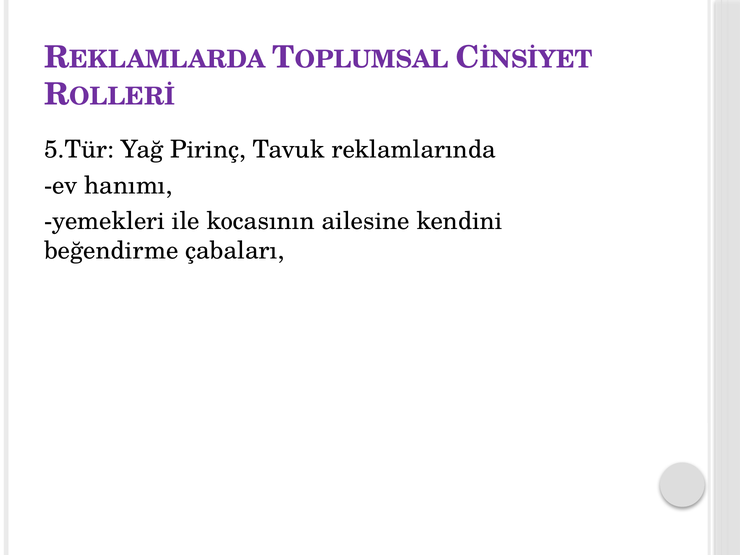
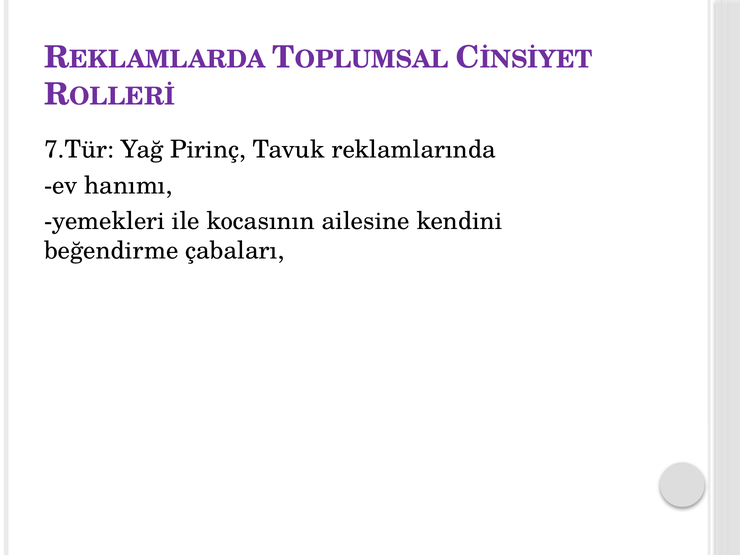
5.Tür: 5.Tür -> 7.Tür (79, 150)
